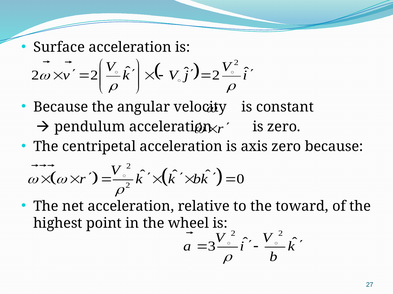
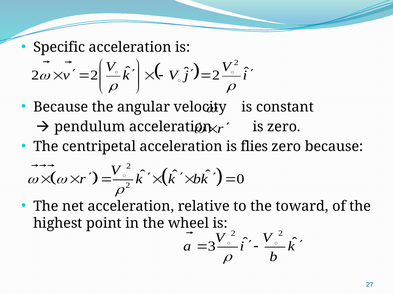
Surface: Surface -> Specific (59, 47)
axis: axis -> flies (254, 147)
